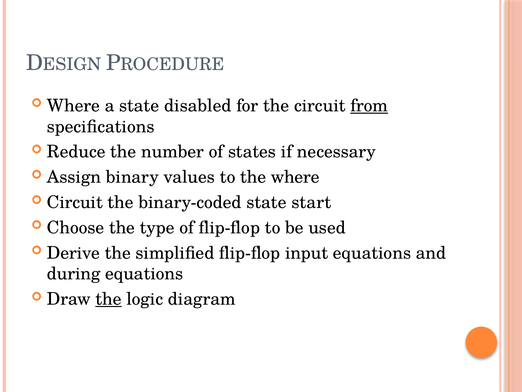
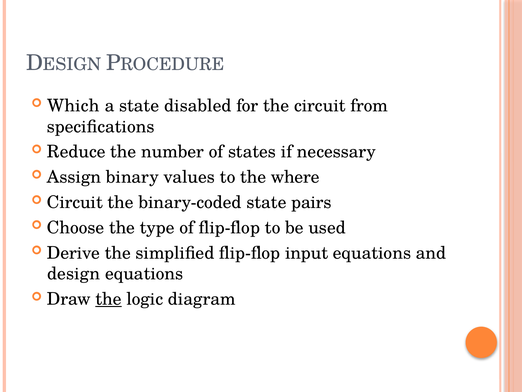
Where: Where -> Which (73, 106)
from underline: present -> none (369, 106)
start: start -> pairs (311, 202)
during: during -> design (74, 273)
